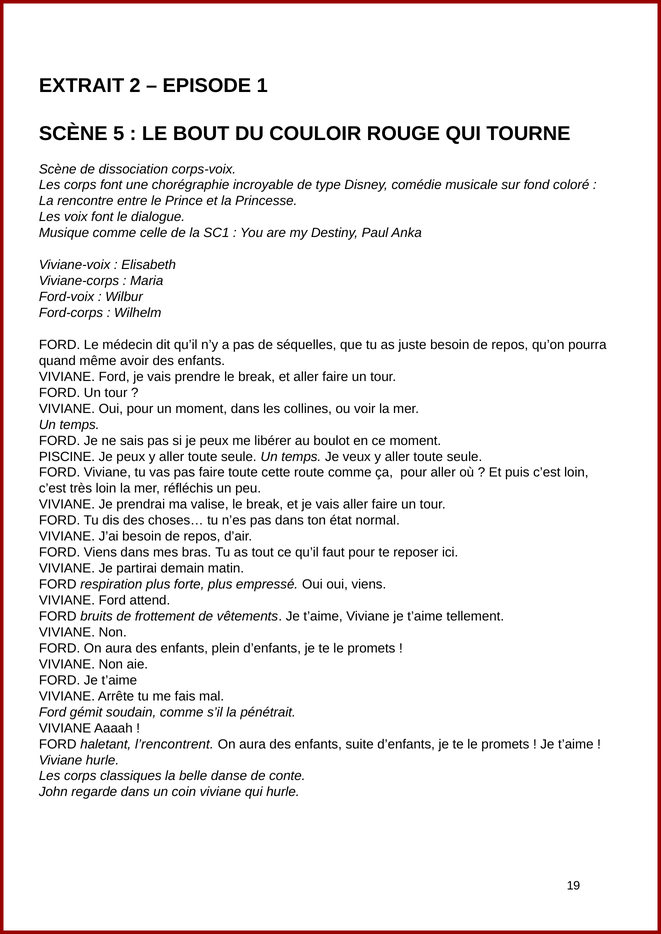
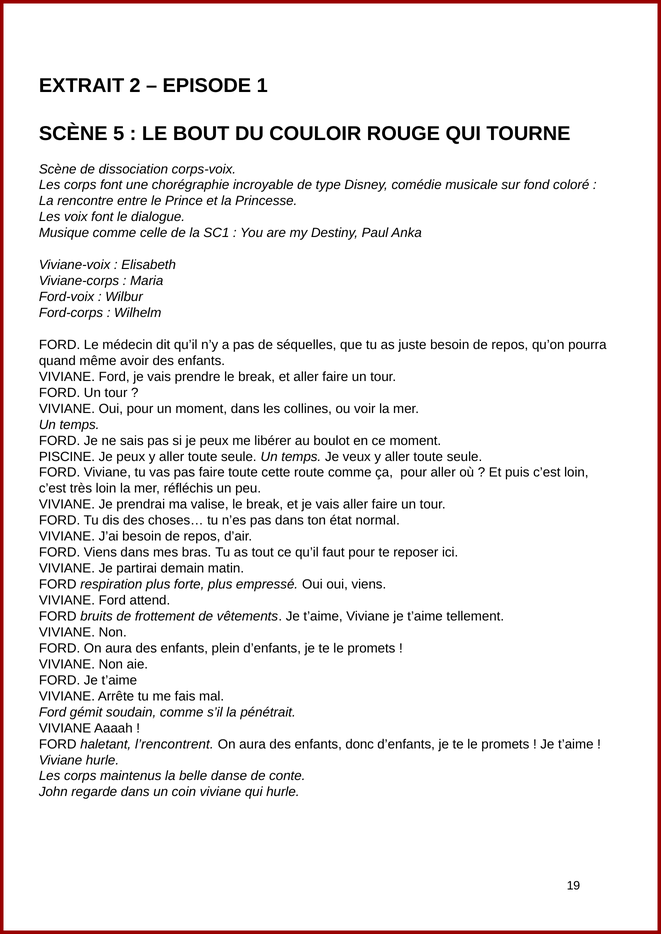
suite: suite -> donc (360, 744)
classiques: classiques -> maintenus (131, 776)
